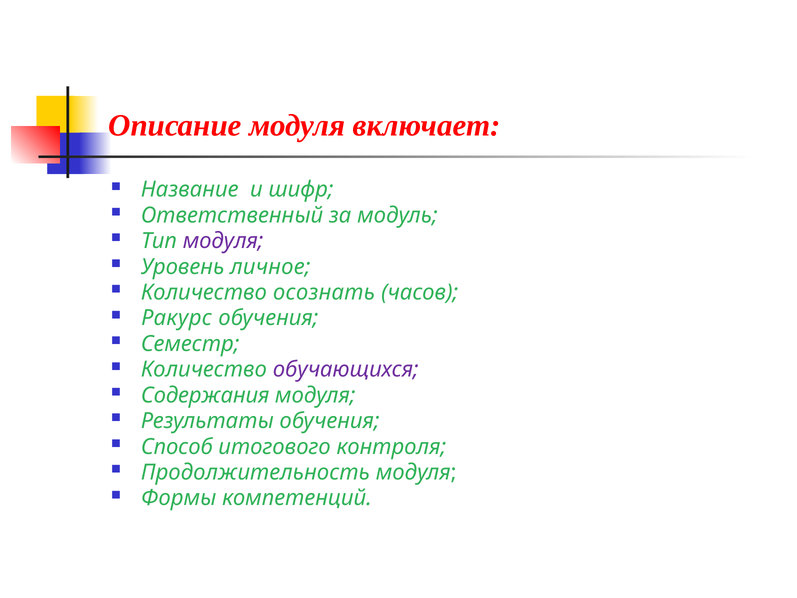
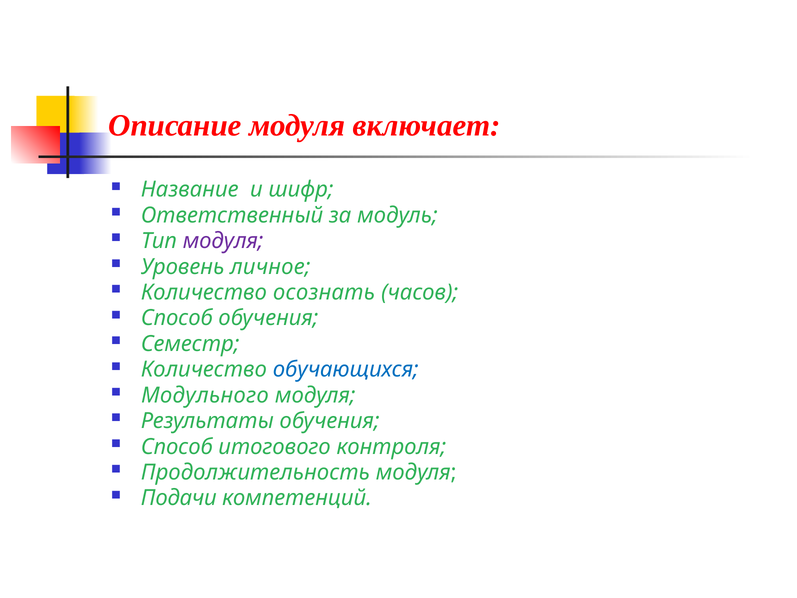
Ракурс: Ракурс -> Способ (177, 318)
обучающихся colour: purple -> blue (346, 369)
Содержания: Содержания -> Модульного (205, 395)
Формы: Формы -> Подачи (179, 498)
